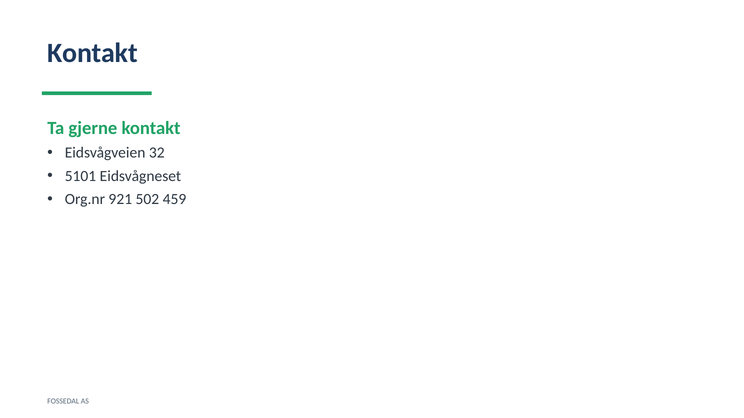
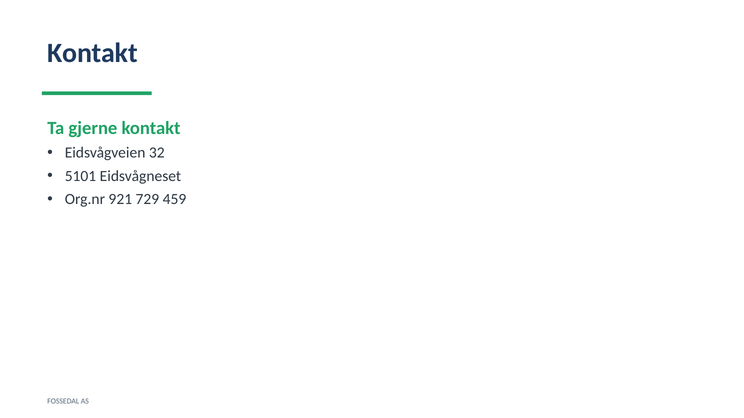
502: 502 -> 729 (147, 200)
